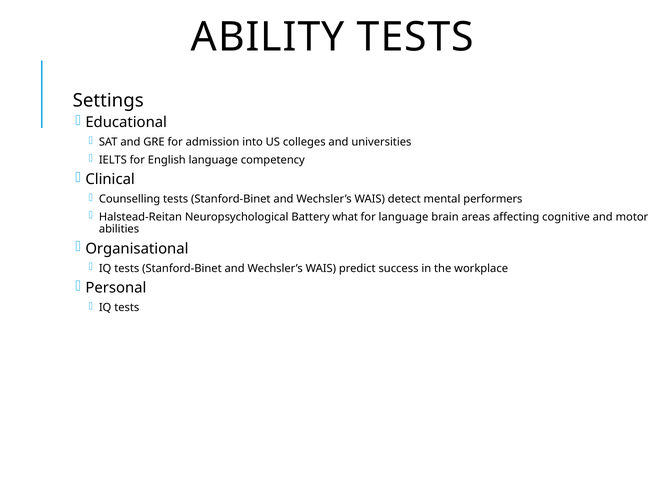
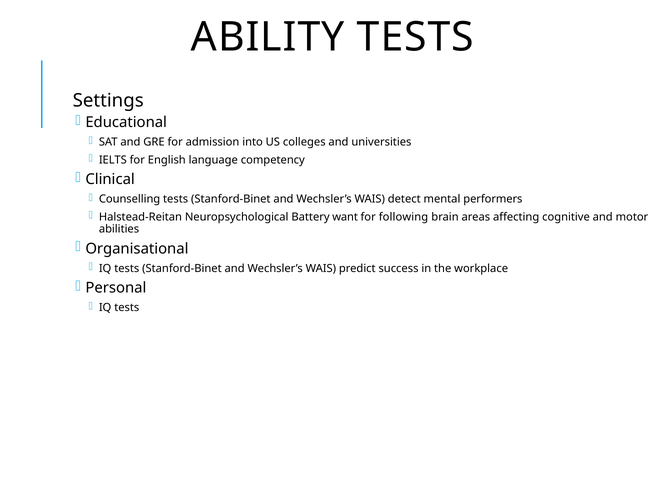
what: what -> want (345, 217)
for language: language -> following (403, 217)
